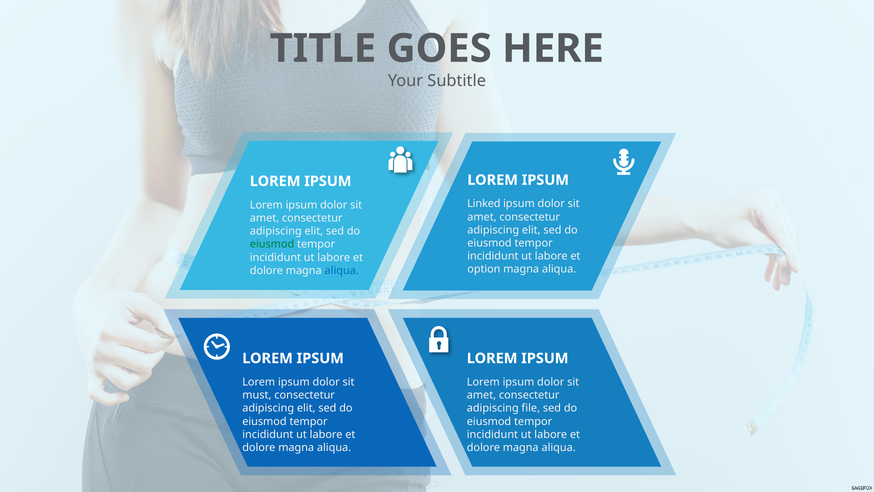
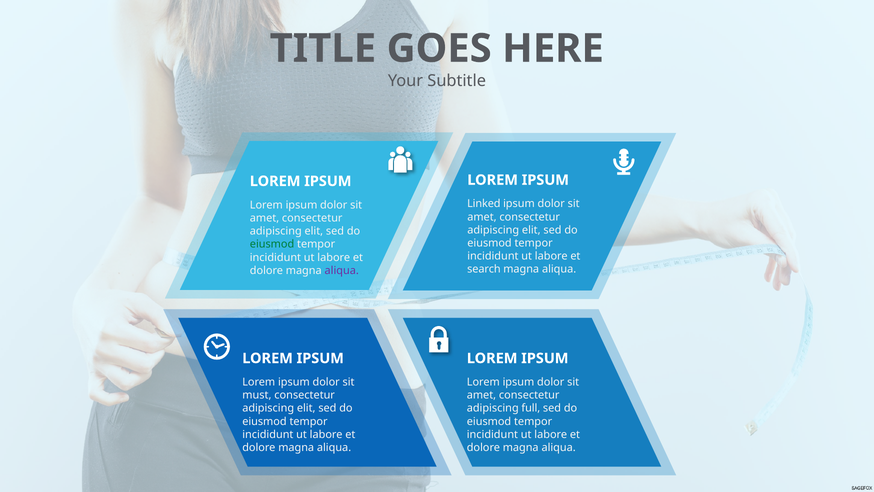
option: option -> search (484, 269)
aliqua colour: blue -> purple (342, 270)
file: file -> full (531, 408)
